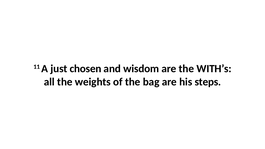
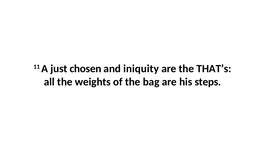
wisdom: wisdom -> iniquity (141, 69)
WITH’s: WITH’s -> THAT’s (214, 69)
